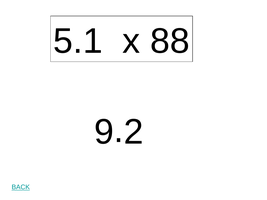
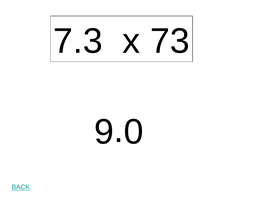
5.1: 5.1 -> 7.3 (78, 41)
88: 88 -> 73 (170, 41)
2: 2 -> 0 (134, 132)
